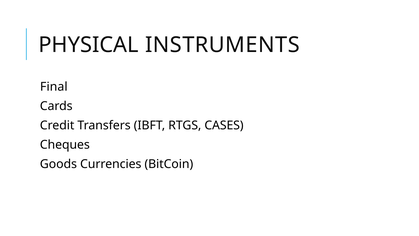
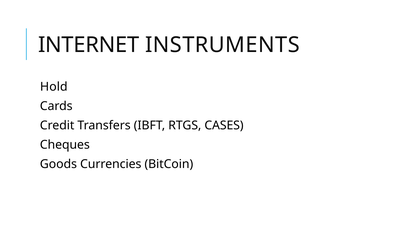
PHYSICAL: PHYSICAL -> INTERNET (89, 45)
Final: Final -> Hold (54, 87)
